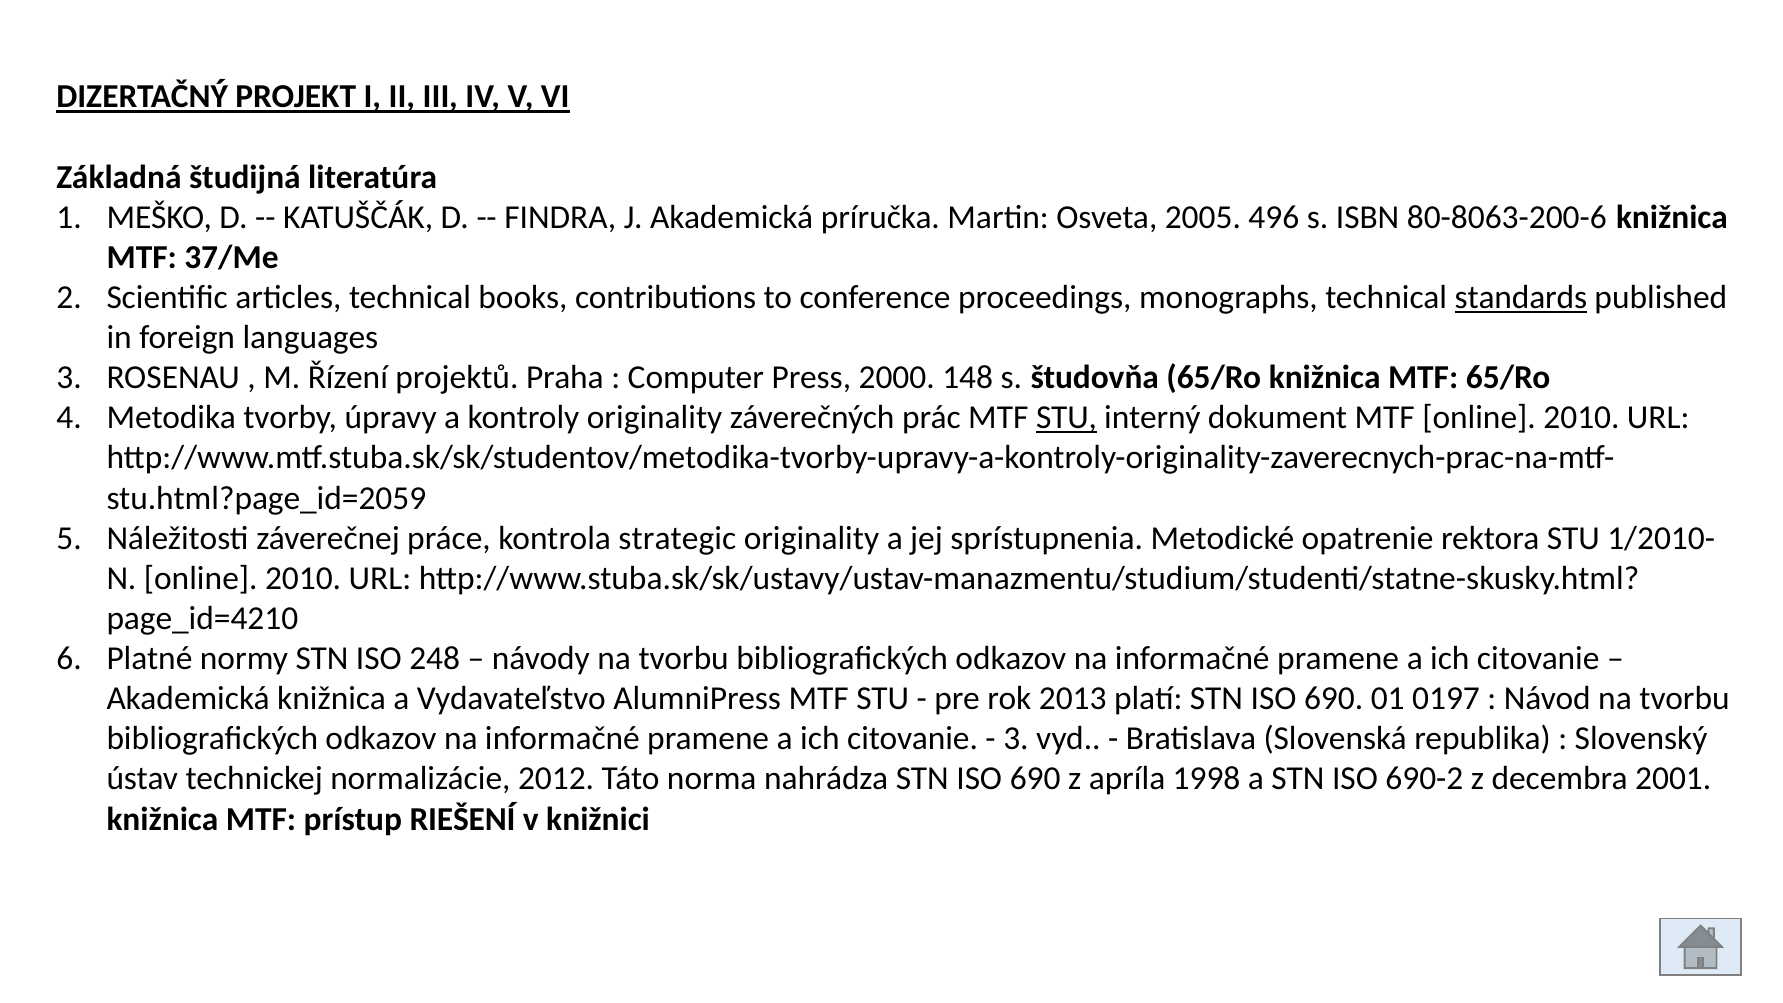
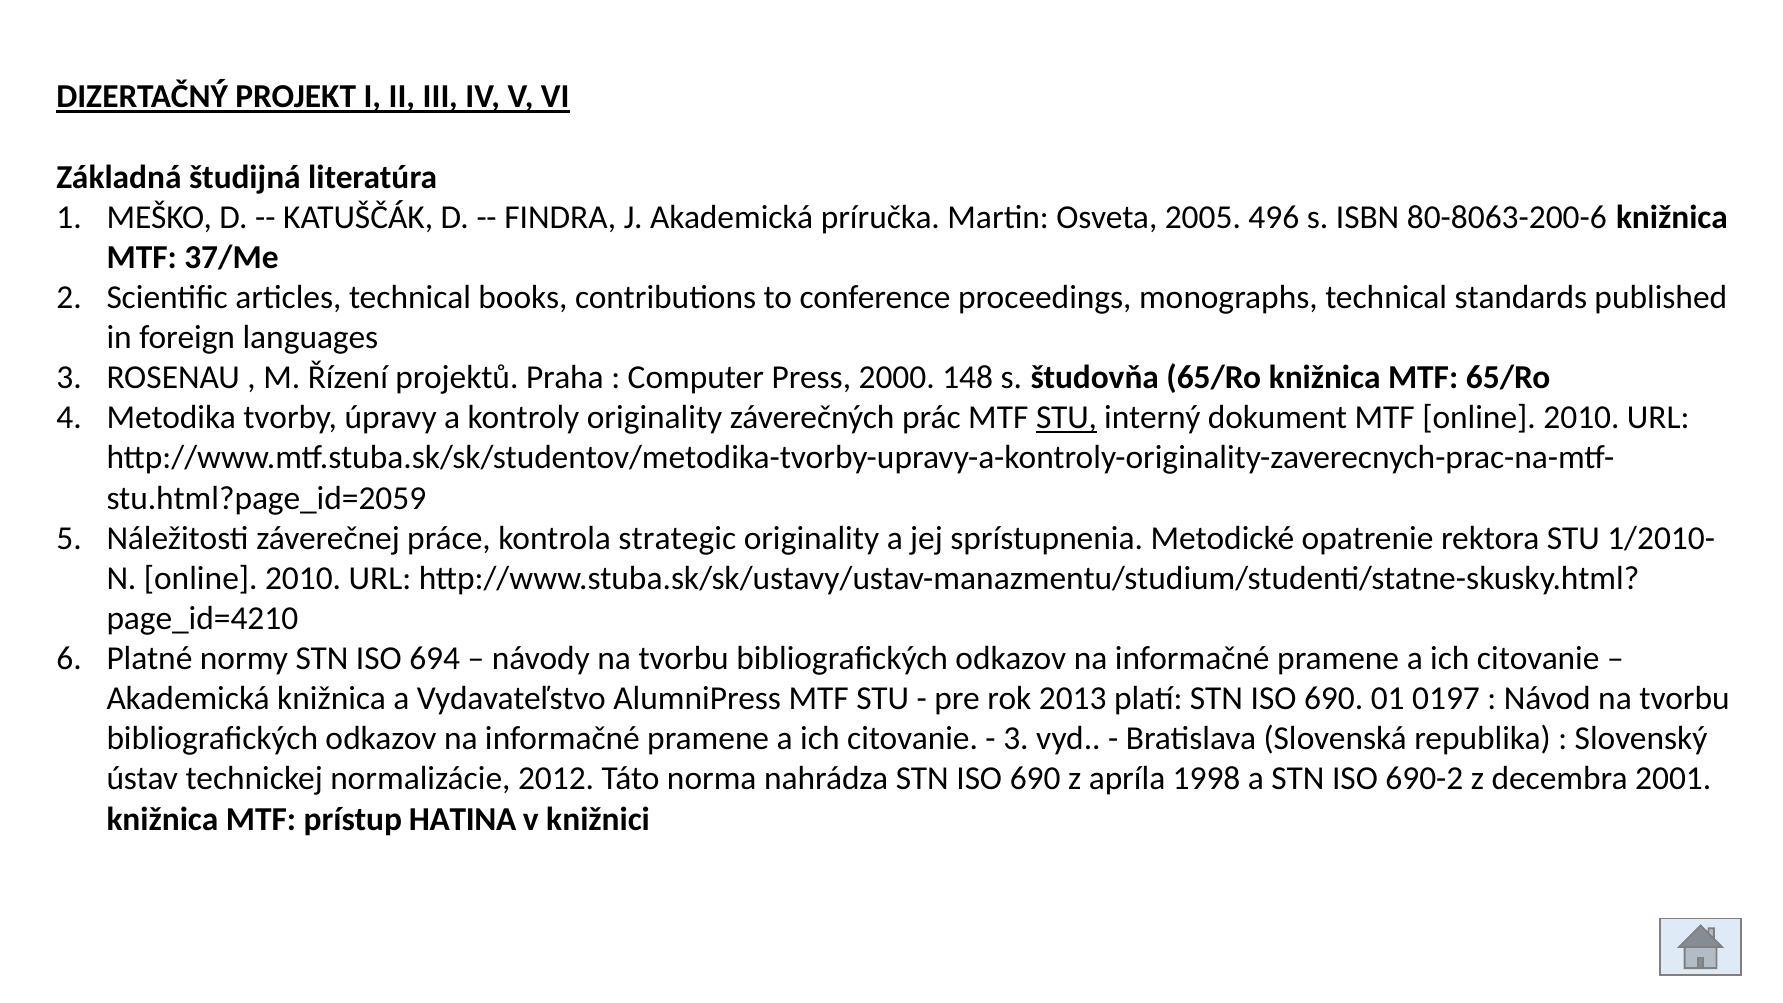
standards underline: present -> none (1521, 297)
248: 248 -> 694 (435, 658)
RIEŠENÍ: RIEŠENÍ -> HATINA (463, 819)
